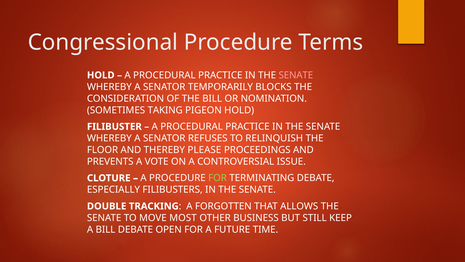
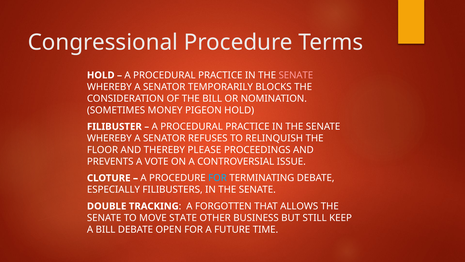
TAKING: TAKING -> MONEY (165, 110)
FOR colour: light green -> light blue (218, 178)
MOST: MOST -> STATE (183, 218)
